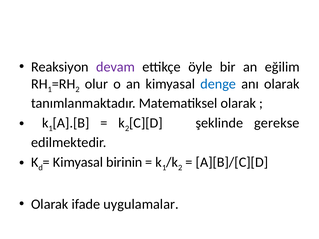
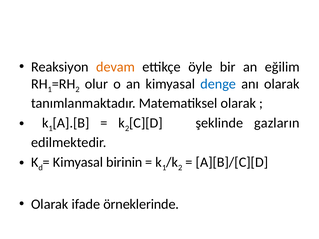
devam colour: purple -> orange (116, 67)
gerekse: gerekse -> gazların (277, 123)
uygulamalar: uygulamalar -> örneklerinde (141, 204)
